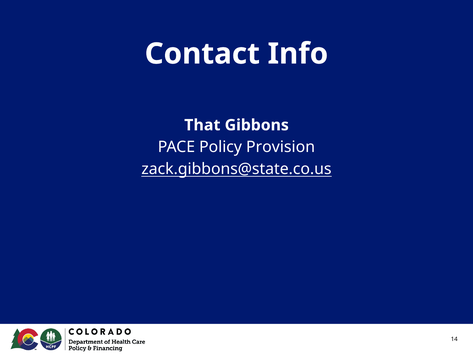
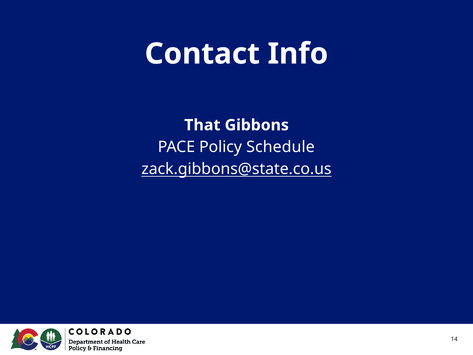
Provision: Provision -> Schedule (280, 147)
